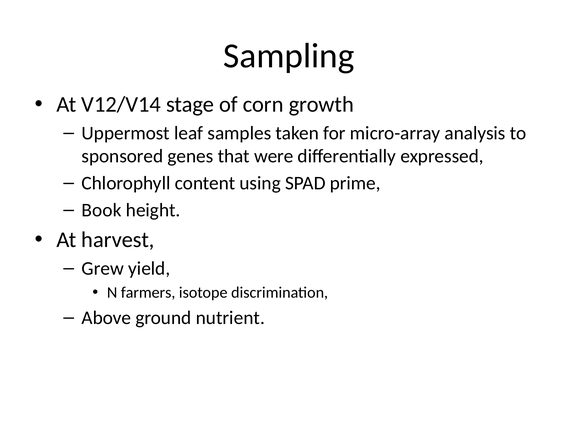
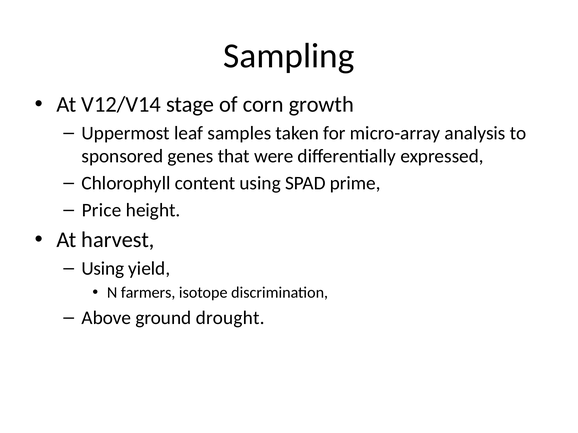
Book: Book -> Price (102, 210)
Grew: Grew -> Using (103, 269)
nutrient: nutrient -> drought (230, 318)
